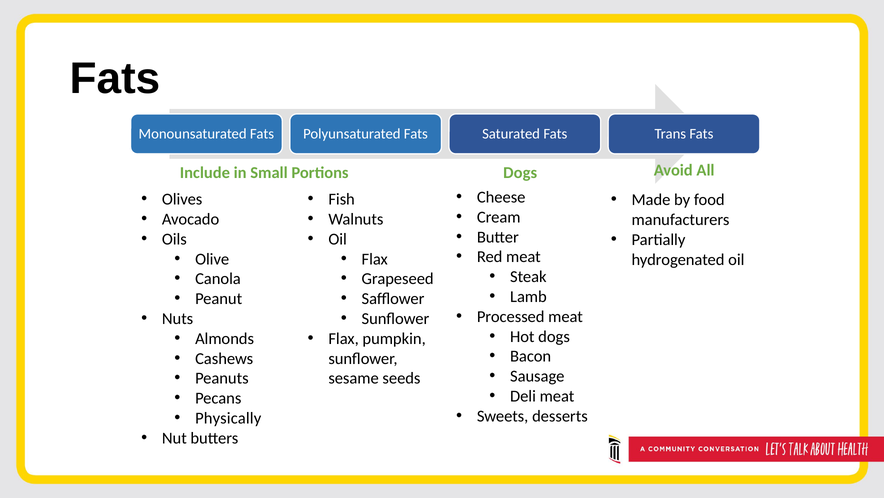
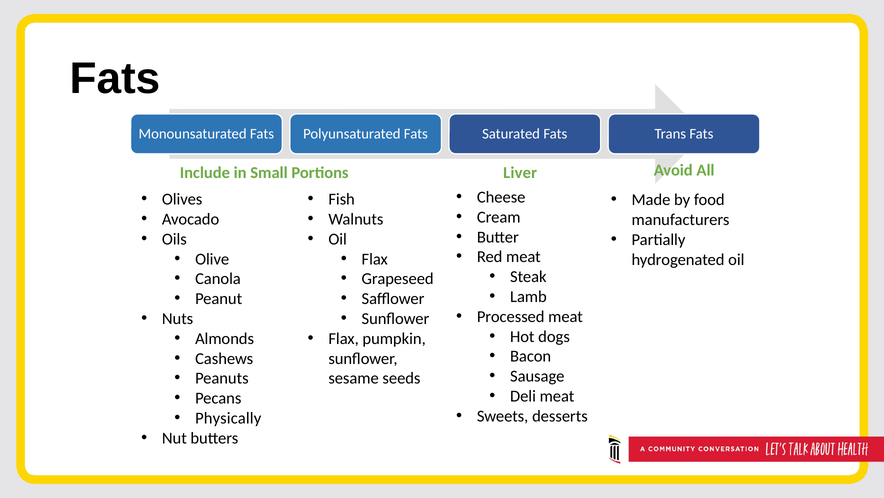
Portions Dogs: Dogs -> Liver (520, 173)
